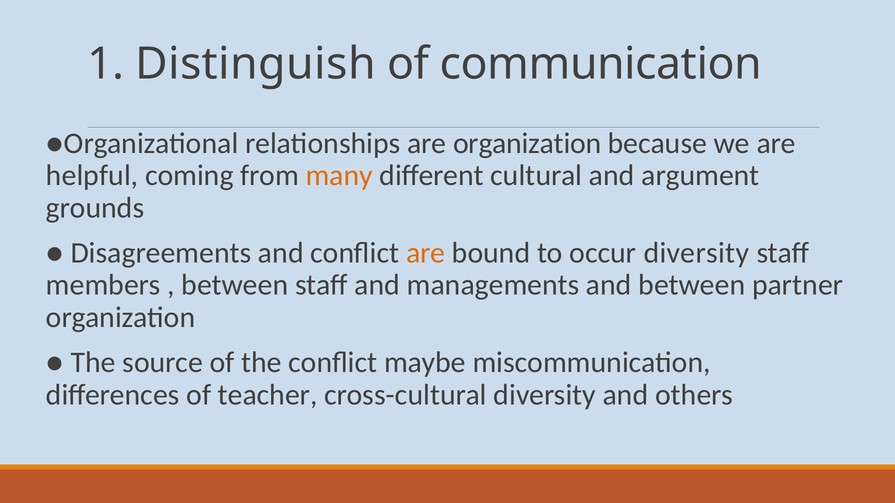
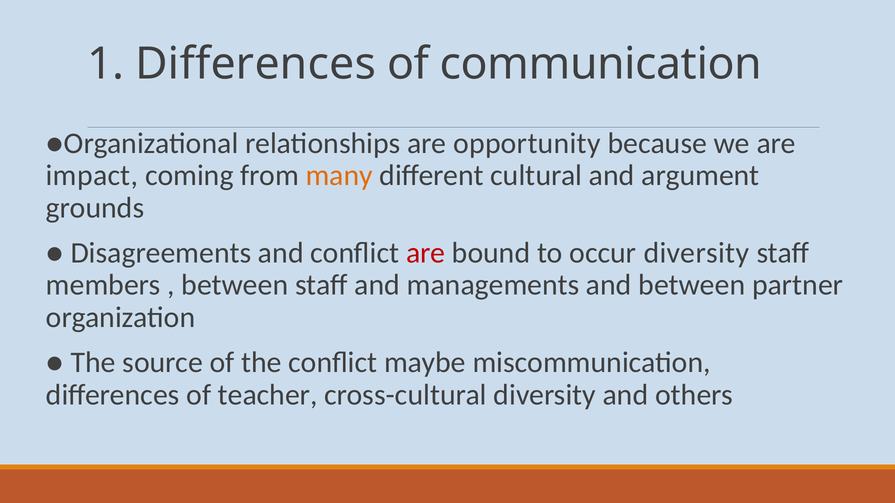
1 Distinguish: Distinguish -> Differences (256, 64)
are organization: organization -> opportunity (527, 143)
helpful: helpful -> impact (92, 176)
are colour: orange -> red (426, 253)
